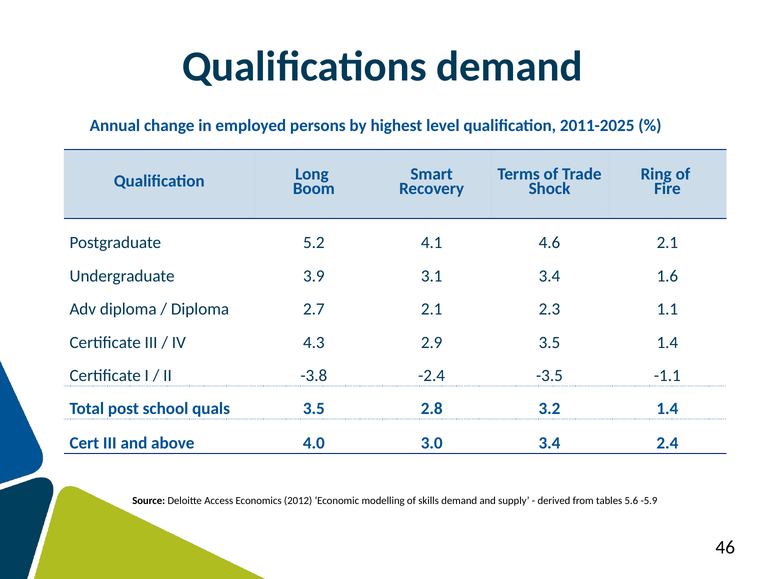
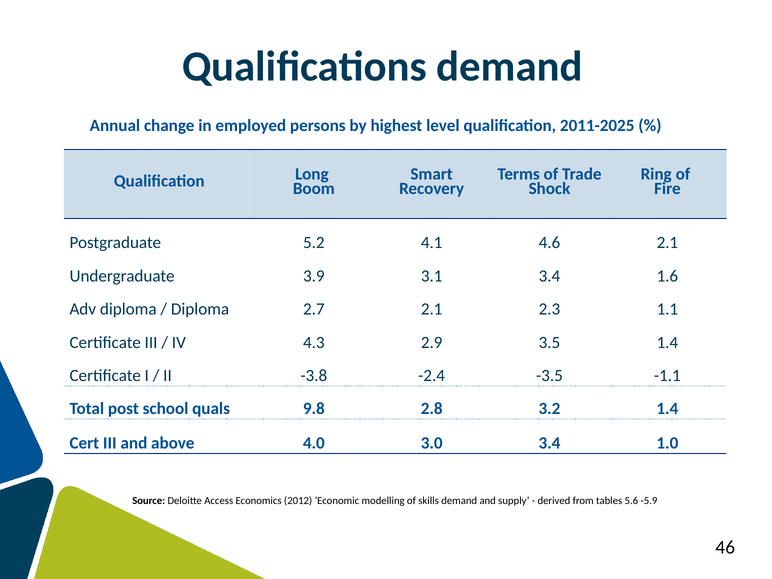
quals 3.5: 3.5 -> 9.8 (314, 409)
2.4: 2.4 -> 1.0 (667, 443)
